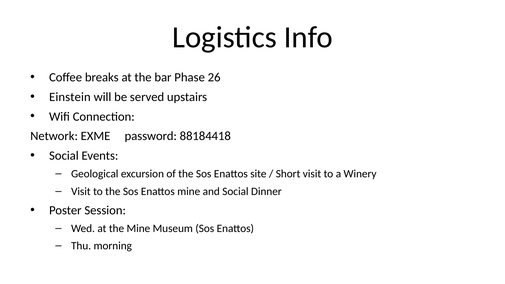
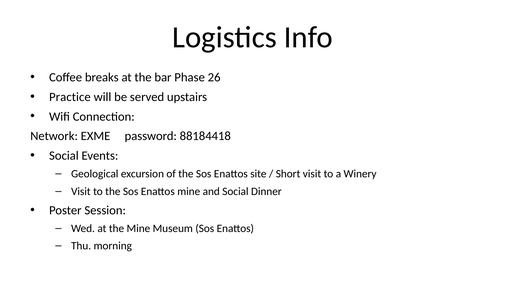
Einstein: Einstein -> Practice (70, 97)
